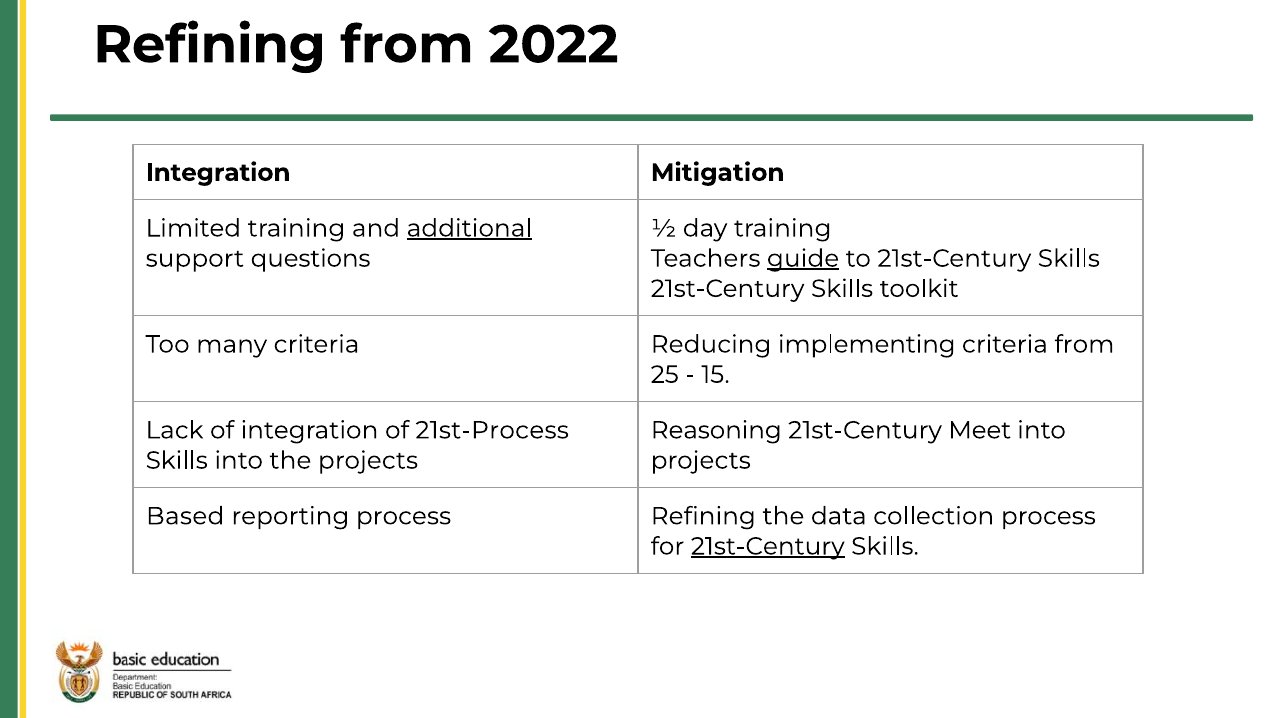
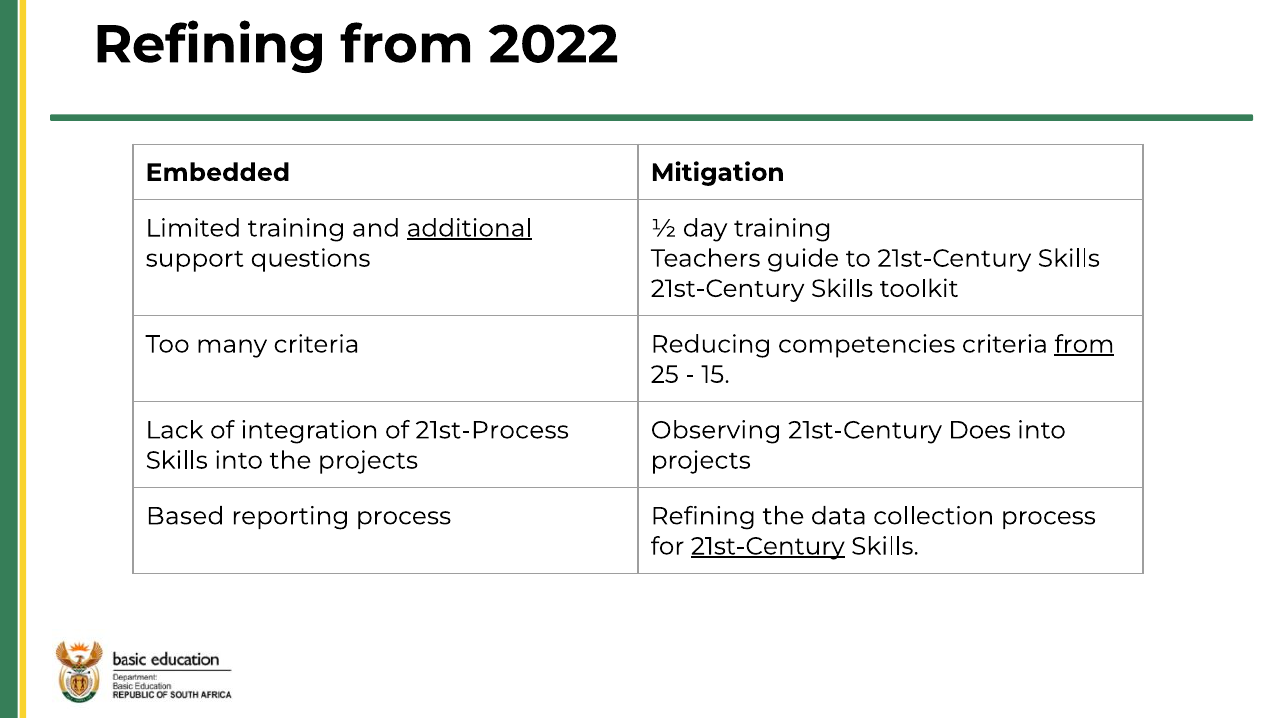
Integration: Integration -> Embedded (218, 173)
guide underline: present -> none (803, 258)
implementing: implementing -> competencies (867, 344)
from underline: none -> present (1084, 344)
Reasoning: Reasoning -> Observing (716, 430)
Meet: Meet -> Does (980, 430)
